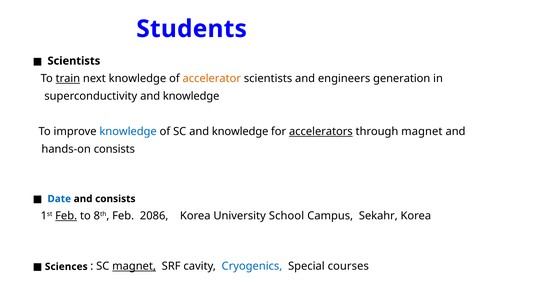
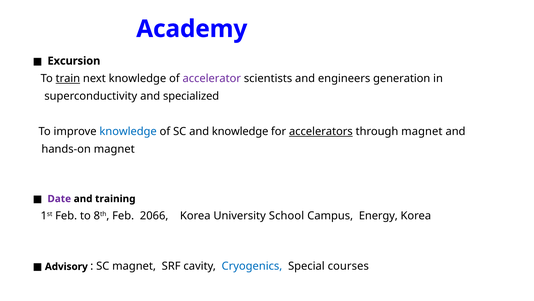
Students: Students -> Academy (192, 29)
Scientists: Scientists -> Excursion (74, 61)
accelerator colour: orange -> purple (212, 78)
superconductivity and knowledge: knowledge -> specialized (191, 96)
hands-on consists: consists -> magnet (114, 149)
Date colour: blue -> purple (59, 198)
and consists: consists -> training (115, 198)
Feb underline: present -> none (66, 215)
2086: 2086 -> 2066 (154, 215)
Sekahr: Sekahr -> Energy (378, 215)
Sciences: Sciences -> Advisory (66, 266)
magnet underline: present -> none (134, 266)
